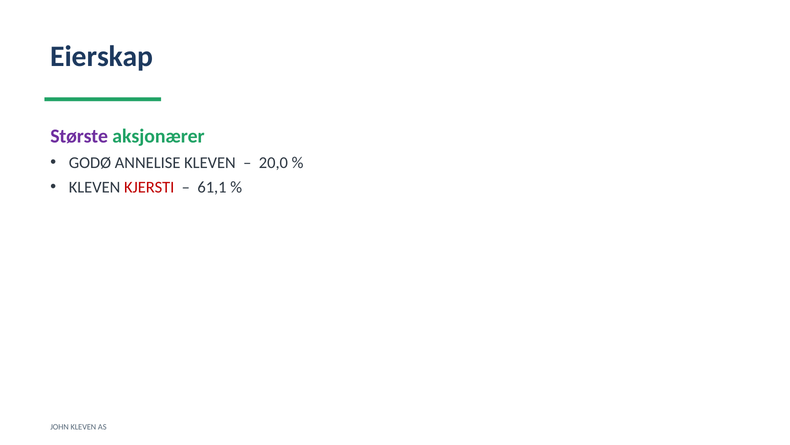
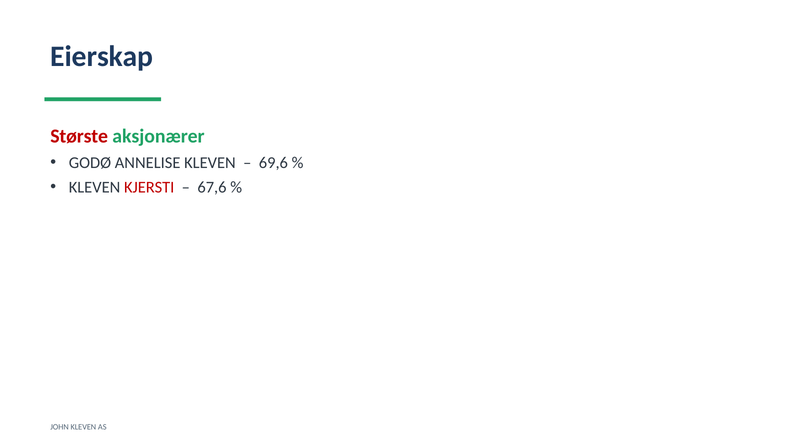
Største colour: purple -> red (79, 136)
20,0: 20,0 -> 69,6 (273, 162)
61,1: 61,1 -> 67,6 (212, 187)
